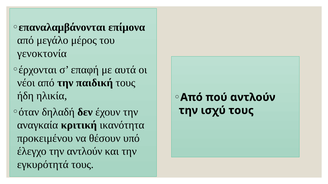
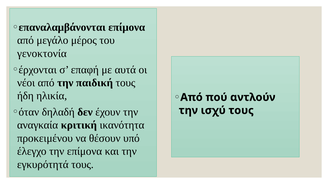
την αντλούν: αντλούν -> επίμονα (85, 152)
